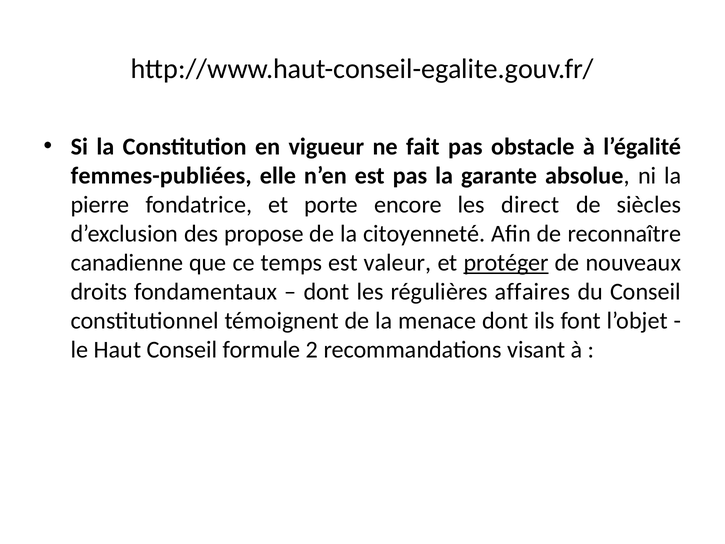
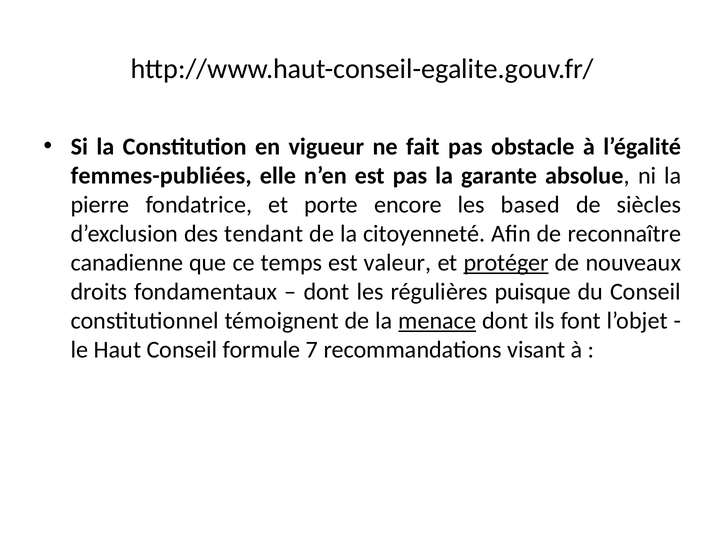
direct: direct -> based (530, 205)
propose: propose -> tendant (264, 234)
affaires: affaires -> puisque (533, 292)
menace underline: none -> present (437, 321)
2: 2 -> 7 (312, 350)
